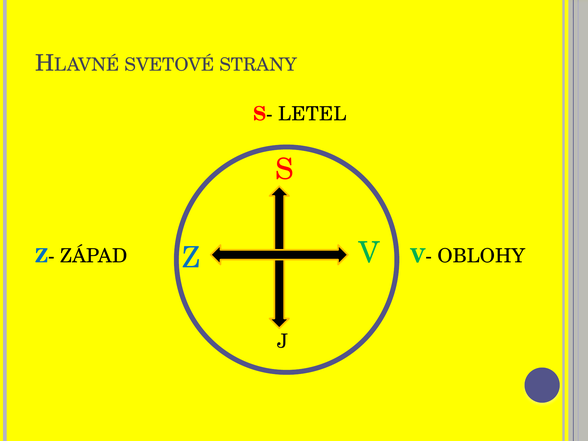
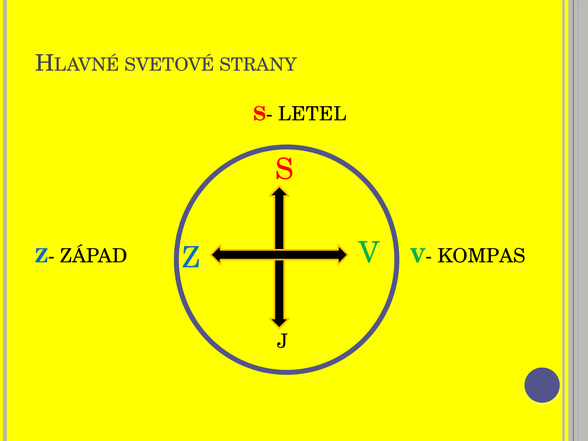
OBLOHY: OBLOHY -> KOMPAS (481, 256)
